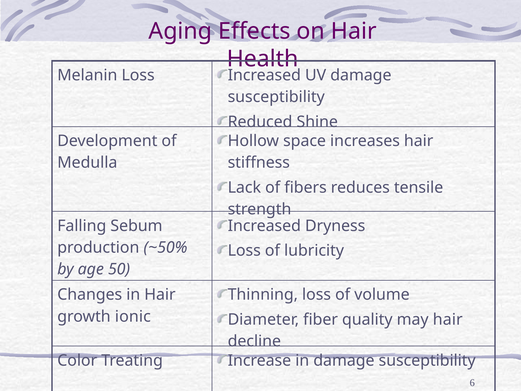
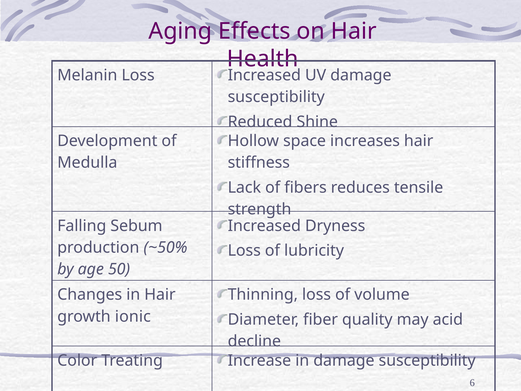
may hair: hair -> acid (448, 319)
